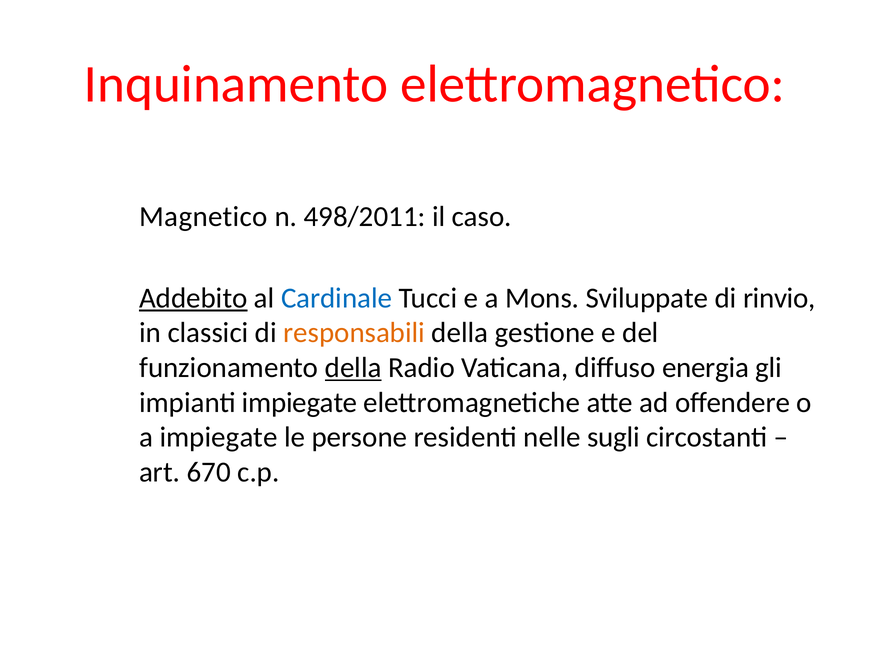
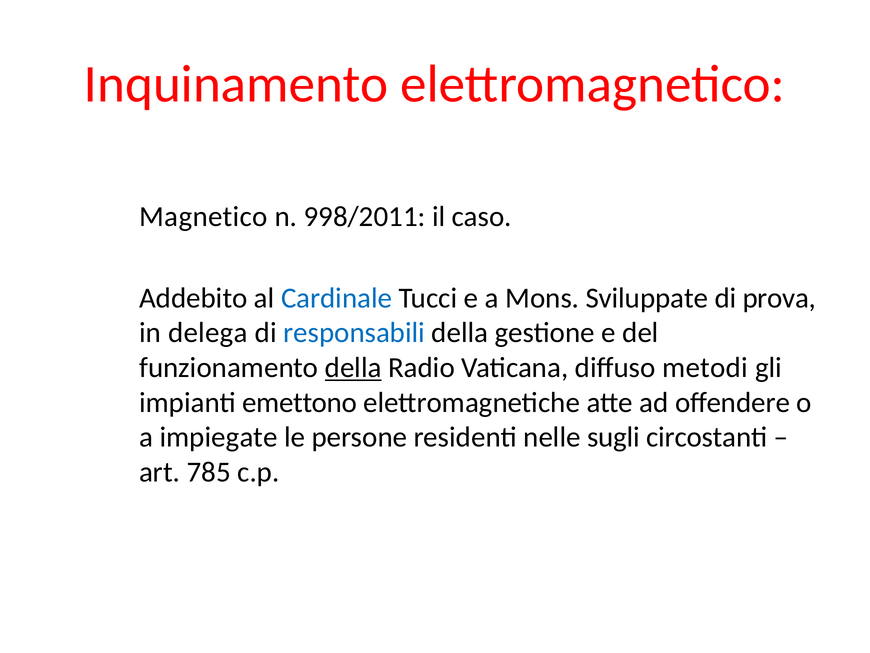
498/2011: 498/2011 -> 998/2011 (365, 217)
Addebito underline: present -> none (193, 298)
rinvio: rinvio -> prova (779, 298)
classici: classici -> delega (208, 333)
responsabili colour: orange -> blue (354, 333)
energia: energia -> metodi (705, 367)
impianti impiegate: impiegate -> emettono (300, 402)
670: 670 -> 785 (209, 472)
